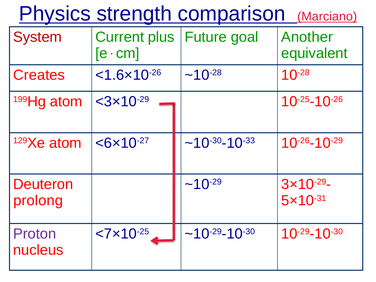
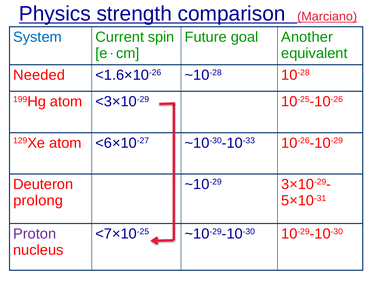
System colour: red -> blue (37, 37)
plus: plus -> spin (161, 37)
Creates: Creates -> Needed (39, 75)
